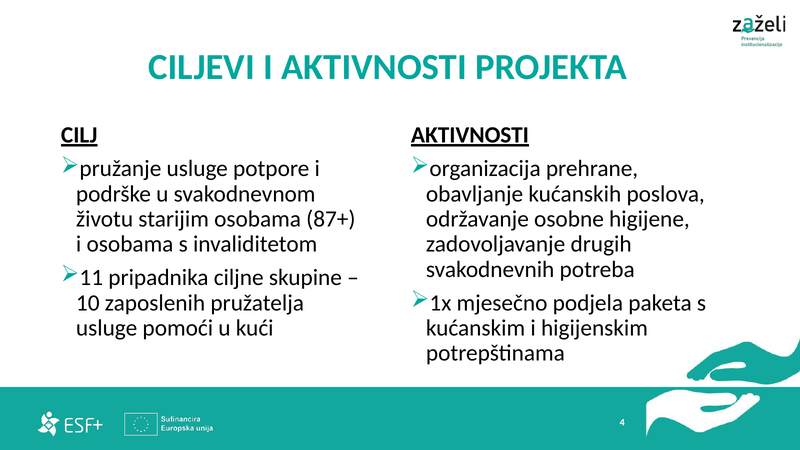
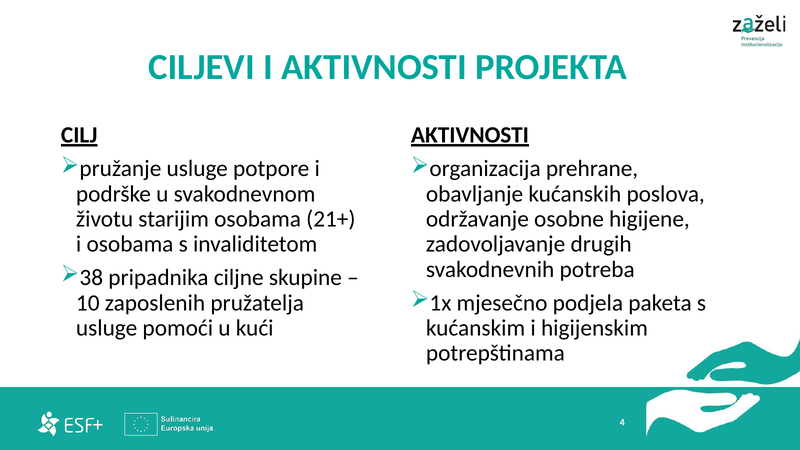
87+: 87+ -> 21+ (331, 219)
11: 11 -> 38 (91, 278)
